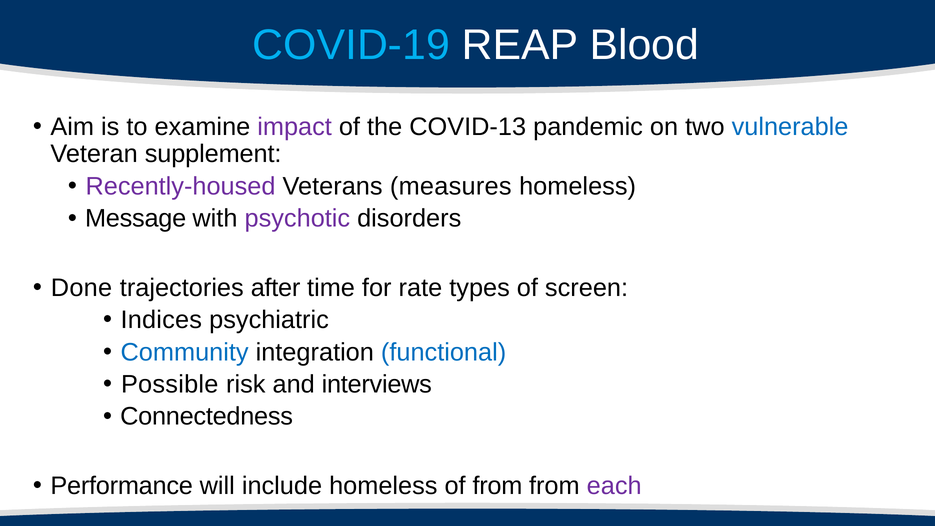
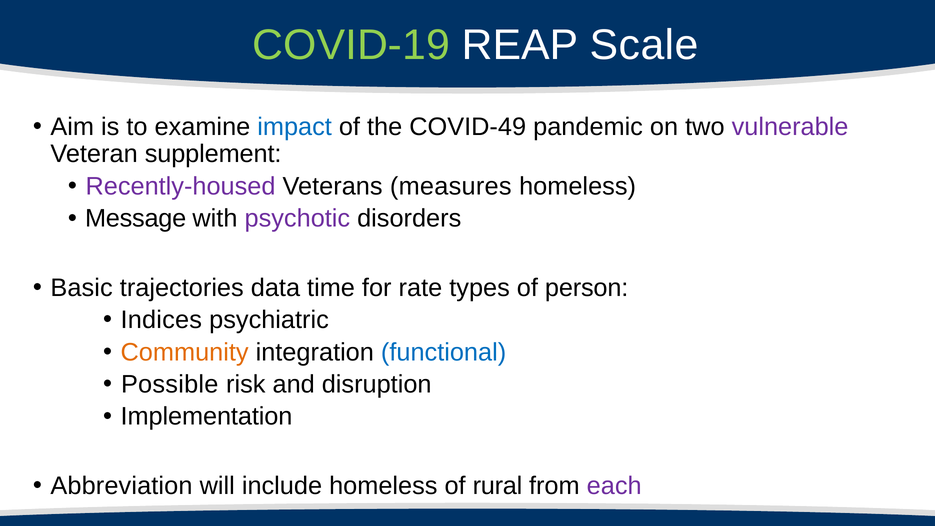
COVID-19 colour: light blue -> light green (351, 45)
Blood: Blood -> Scale (644, 45)
impact colour: purple -> blue (295, 127)
COVID-13: COVID-13 -> COVID-49 (468, 127)
vulnerable colour: blue -> purple (790, 127)
Done: Done -> Basic (82, 288)
after: after -> data (275, 288)
screen: screen -> person (587, 288)
Community colour: blue -> orange (185, 352)
interviews: interviews -> disruption (377, 384)
Connectedness: Connectedness -> Implementation (207, 417)
Performance: Performance -> Abbreviation (121, 486)
of from: from -> rural (497, 486)
